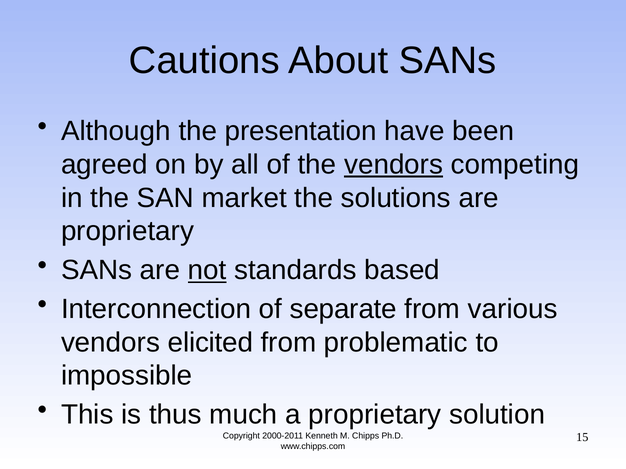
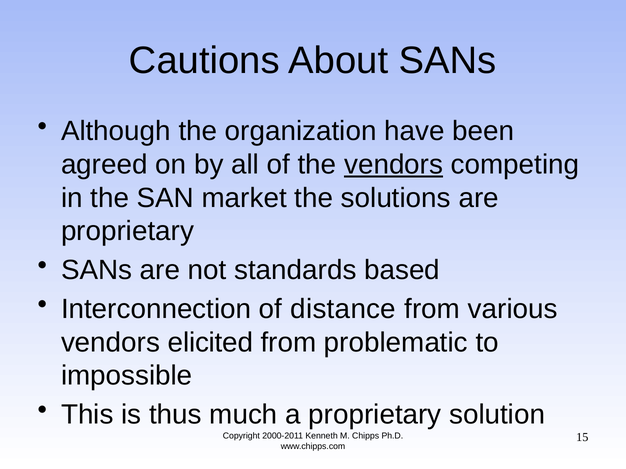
presentation: presentation -> organization (301, 131)
not underline: present -> none (207, 270)
separate: separate -> distance (343, 309)
